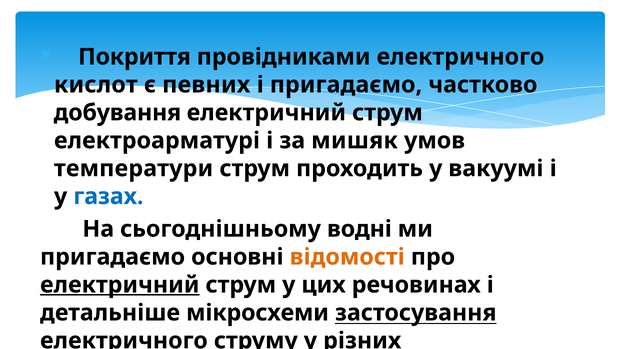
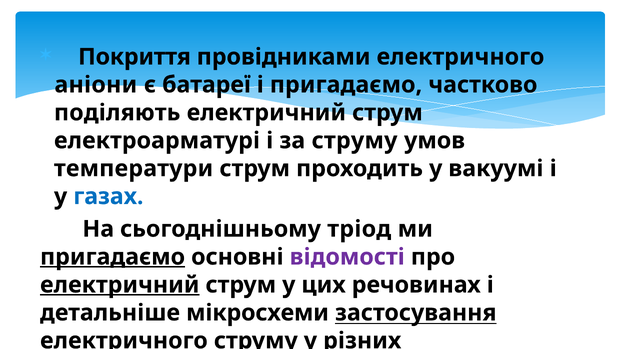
кислот: кислот -> аніони (96, 85)
певних: певних -> батареї (206, 85)
добування: добування -> поділяють (117, 113)
за мишяк: мишяк -> струму (355, 140)
водні: водні -> тріод (359, 229)
пригадаємо underline: none -> present (113, 257)
відомості colour: orange -> purple (347, 257)
